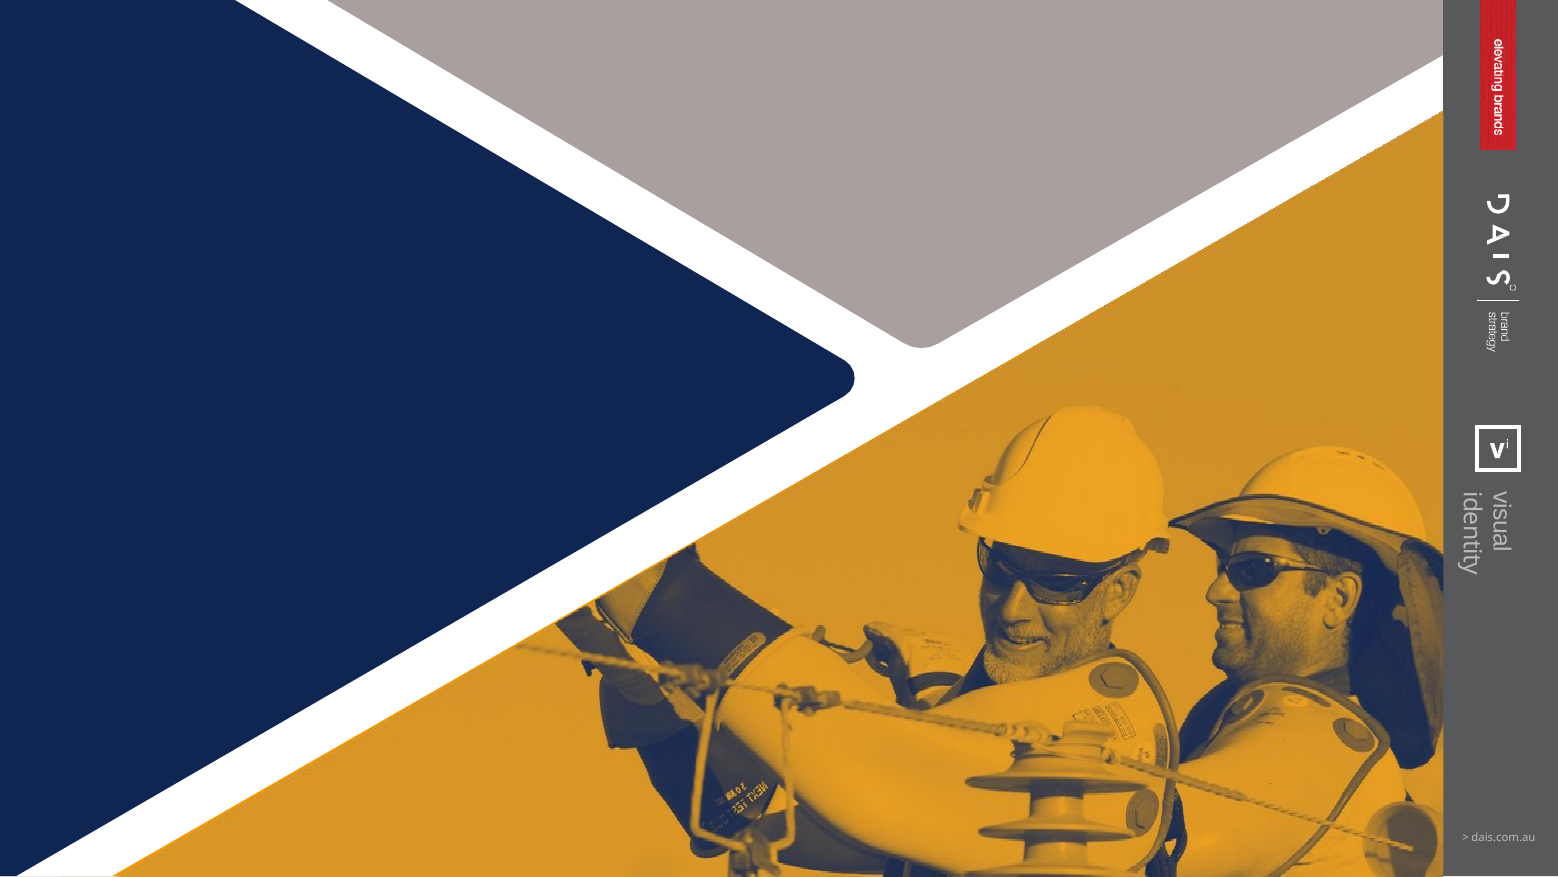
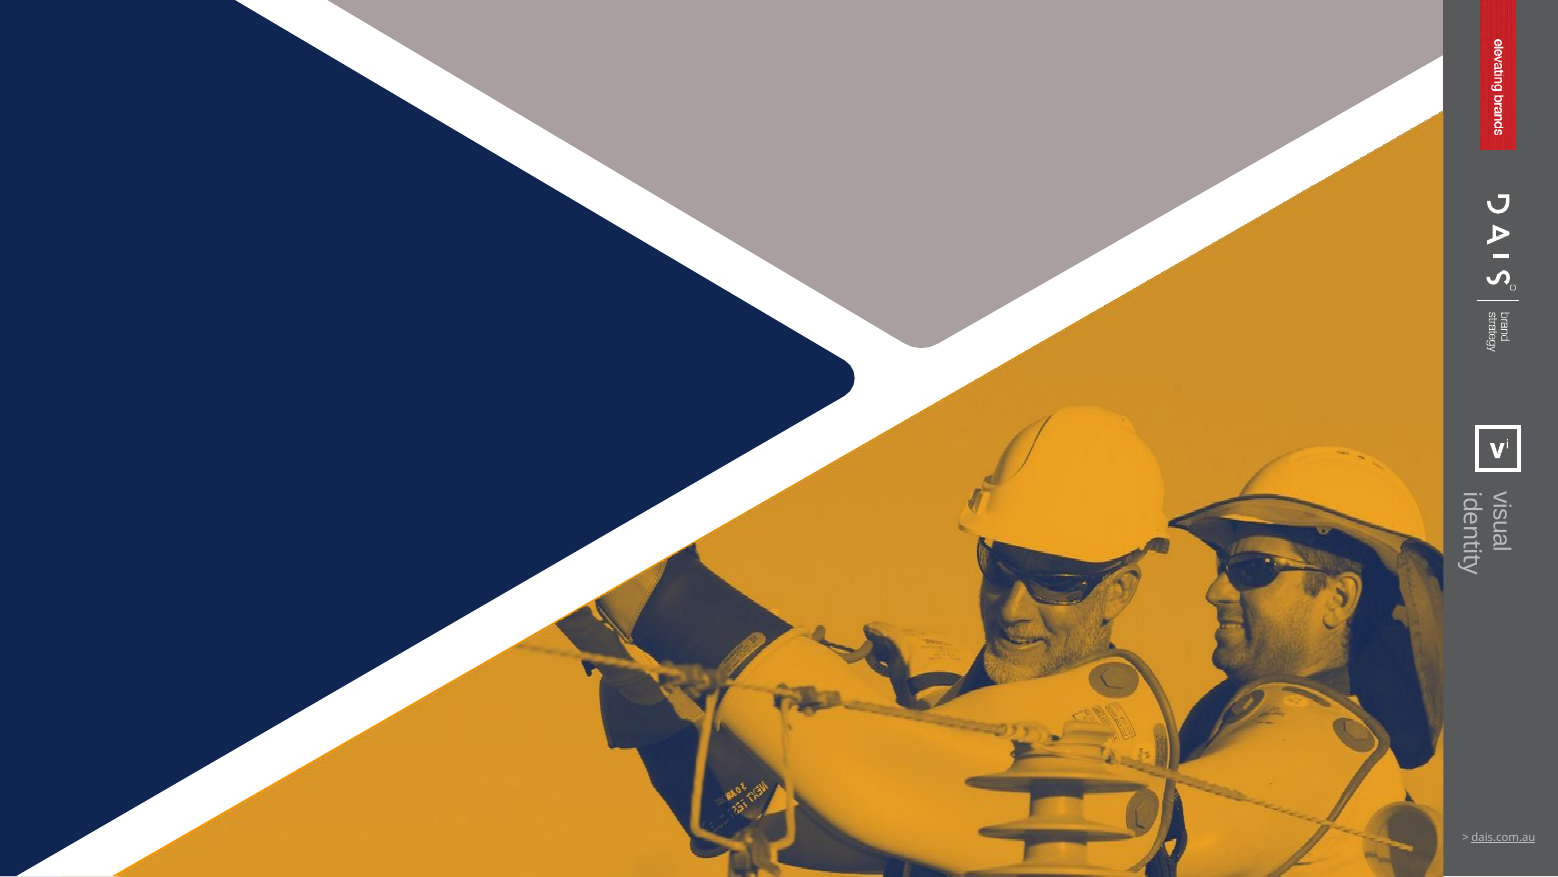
dais.com.au underline: none -> present (1503, 838)
